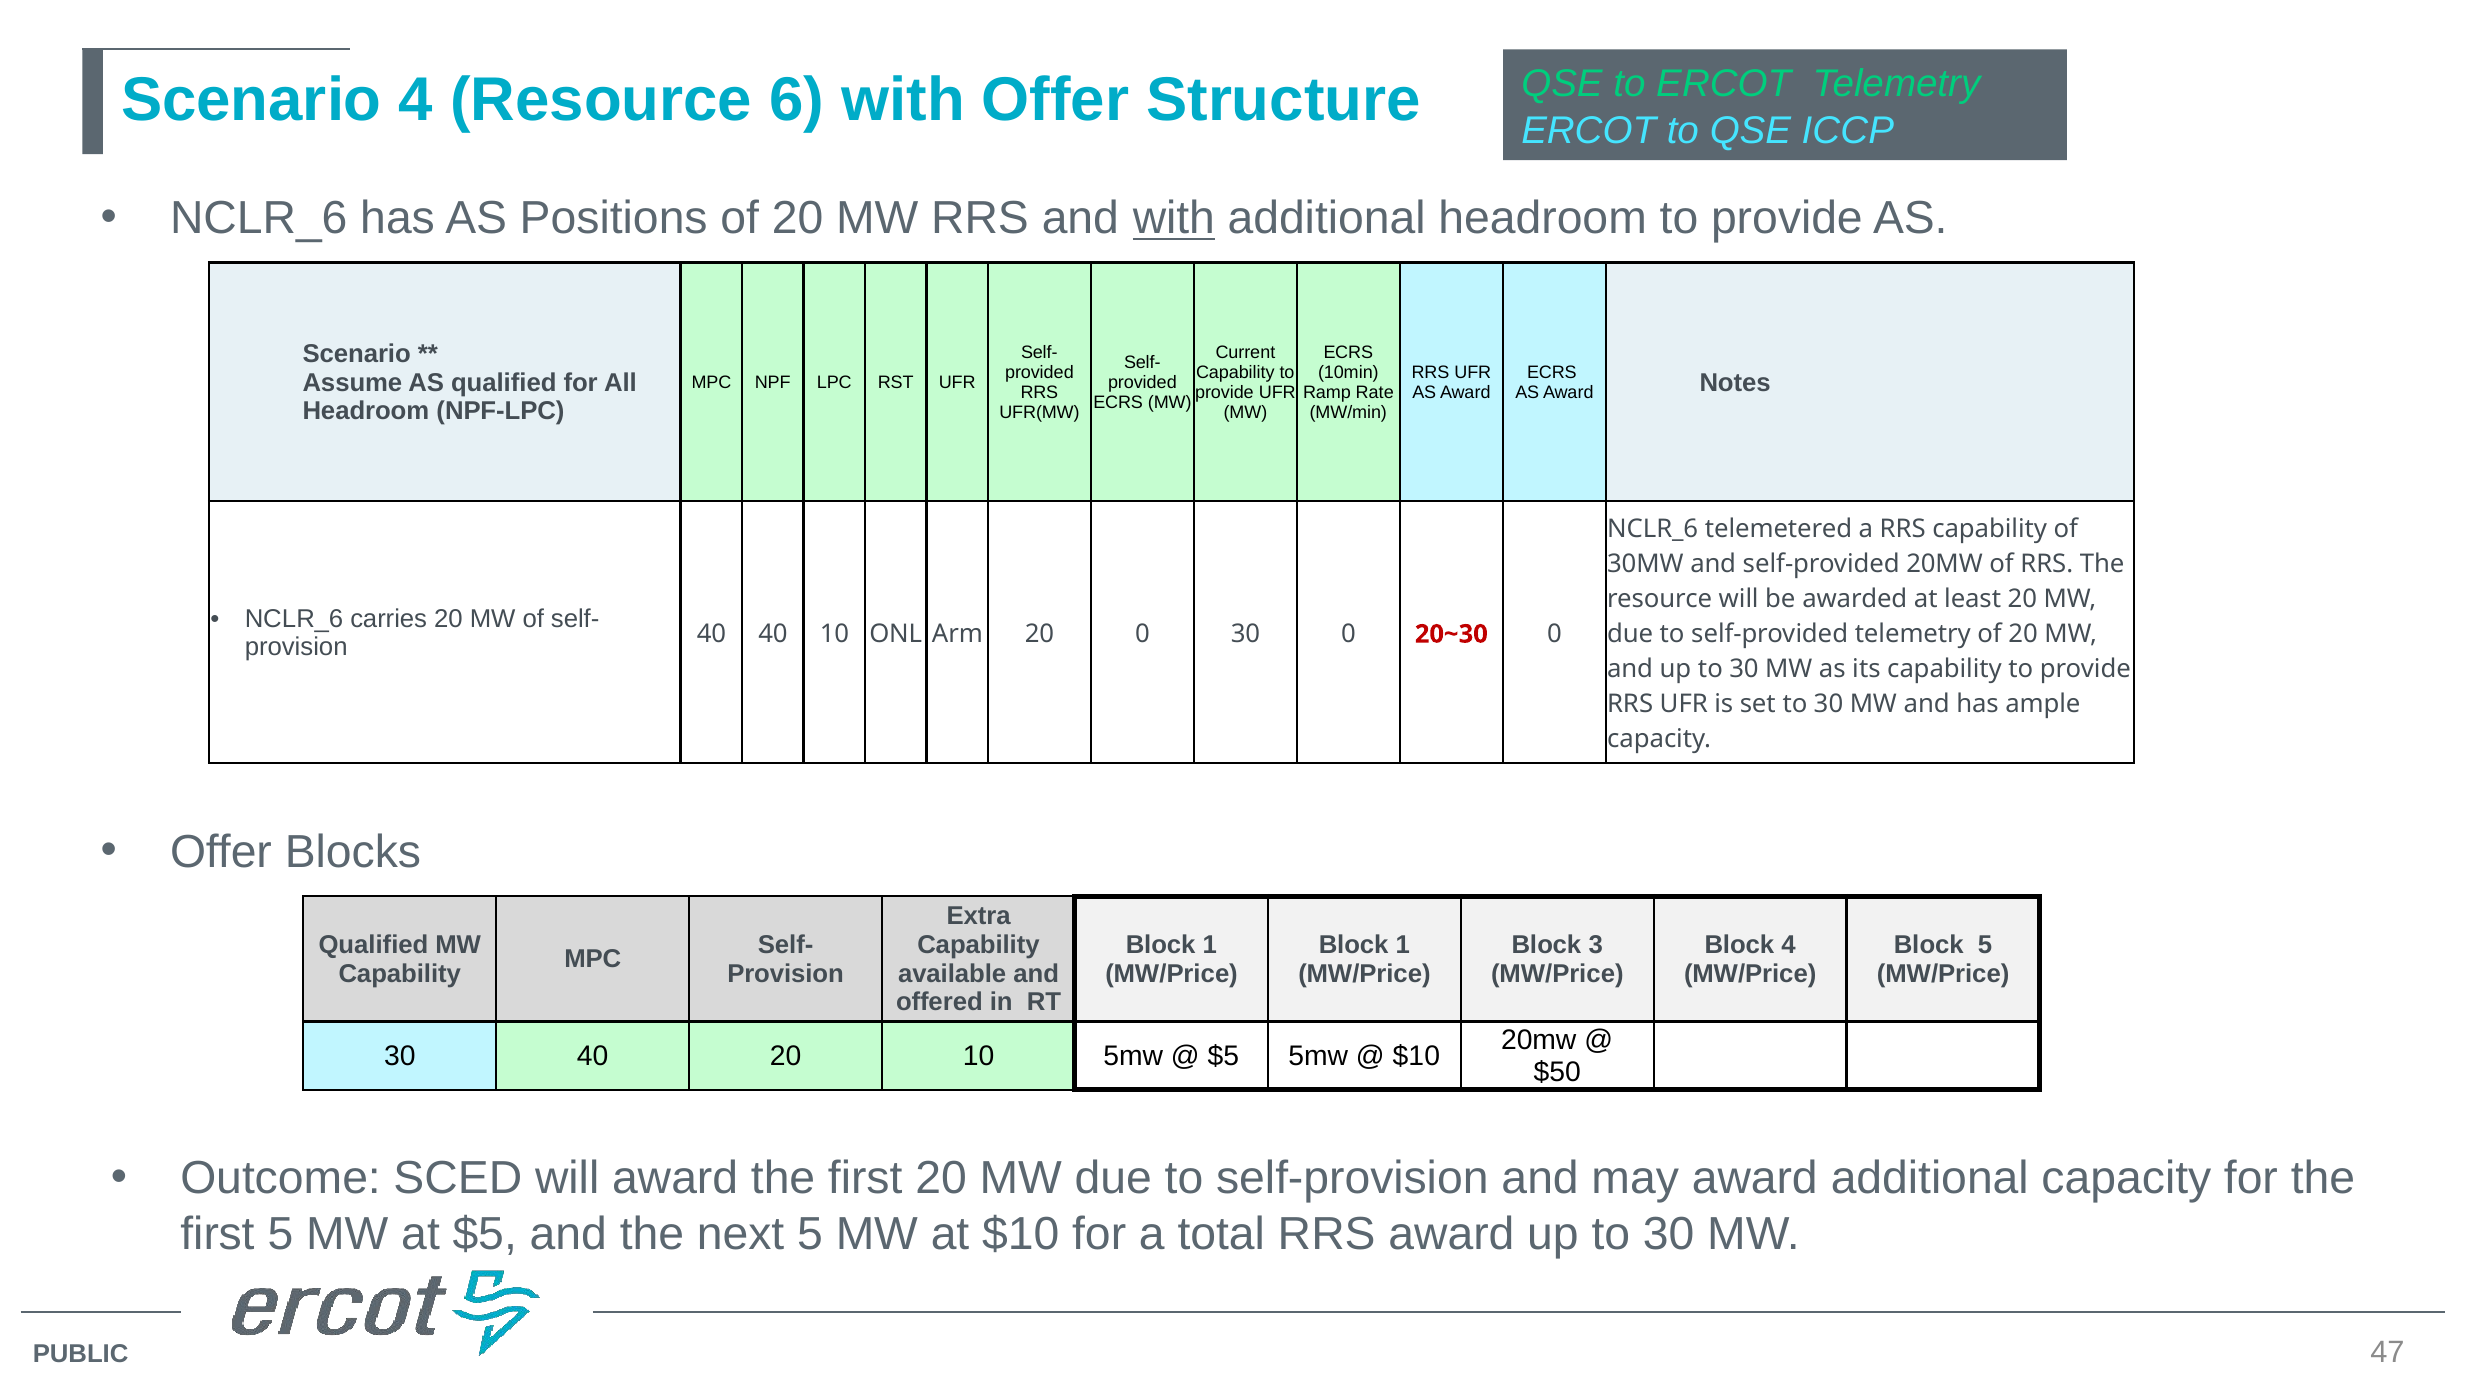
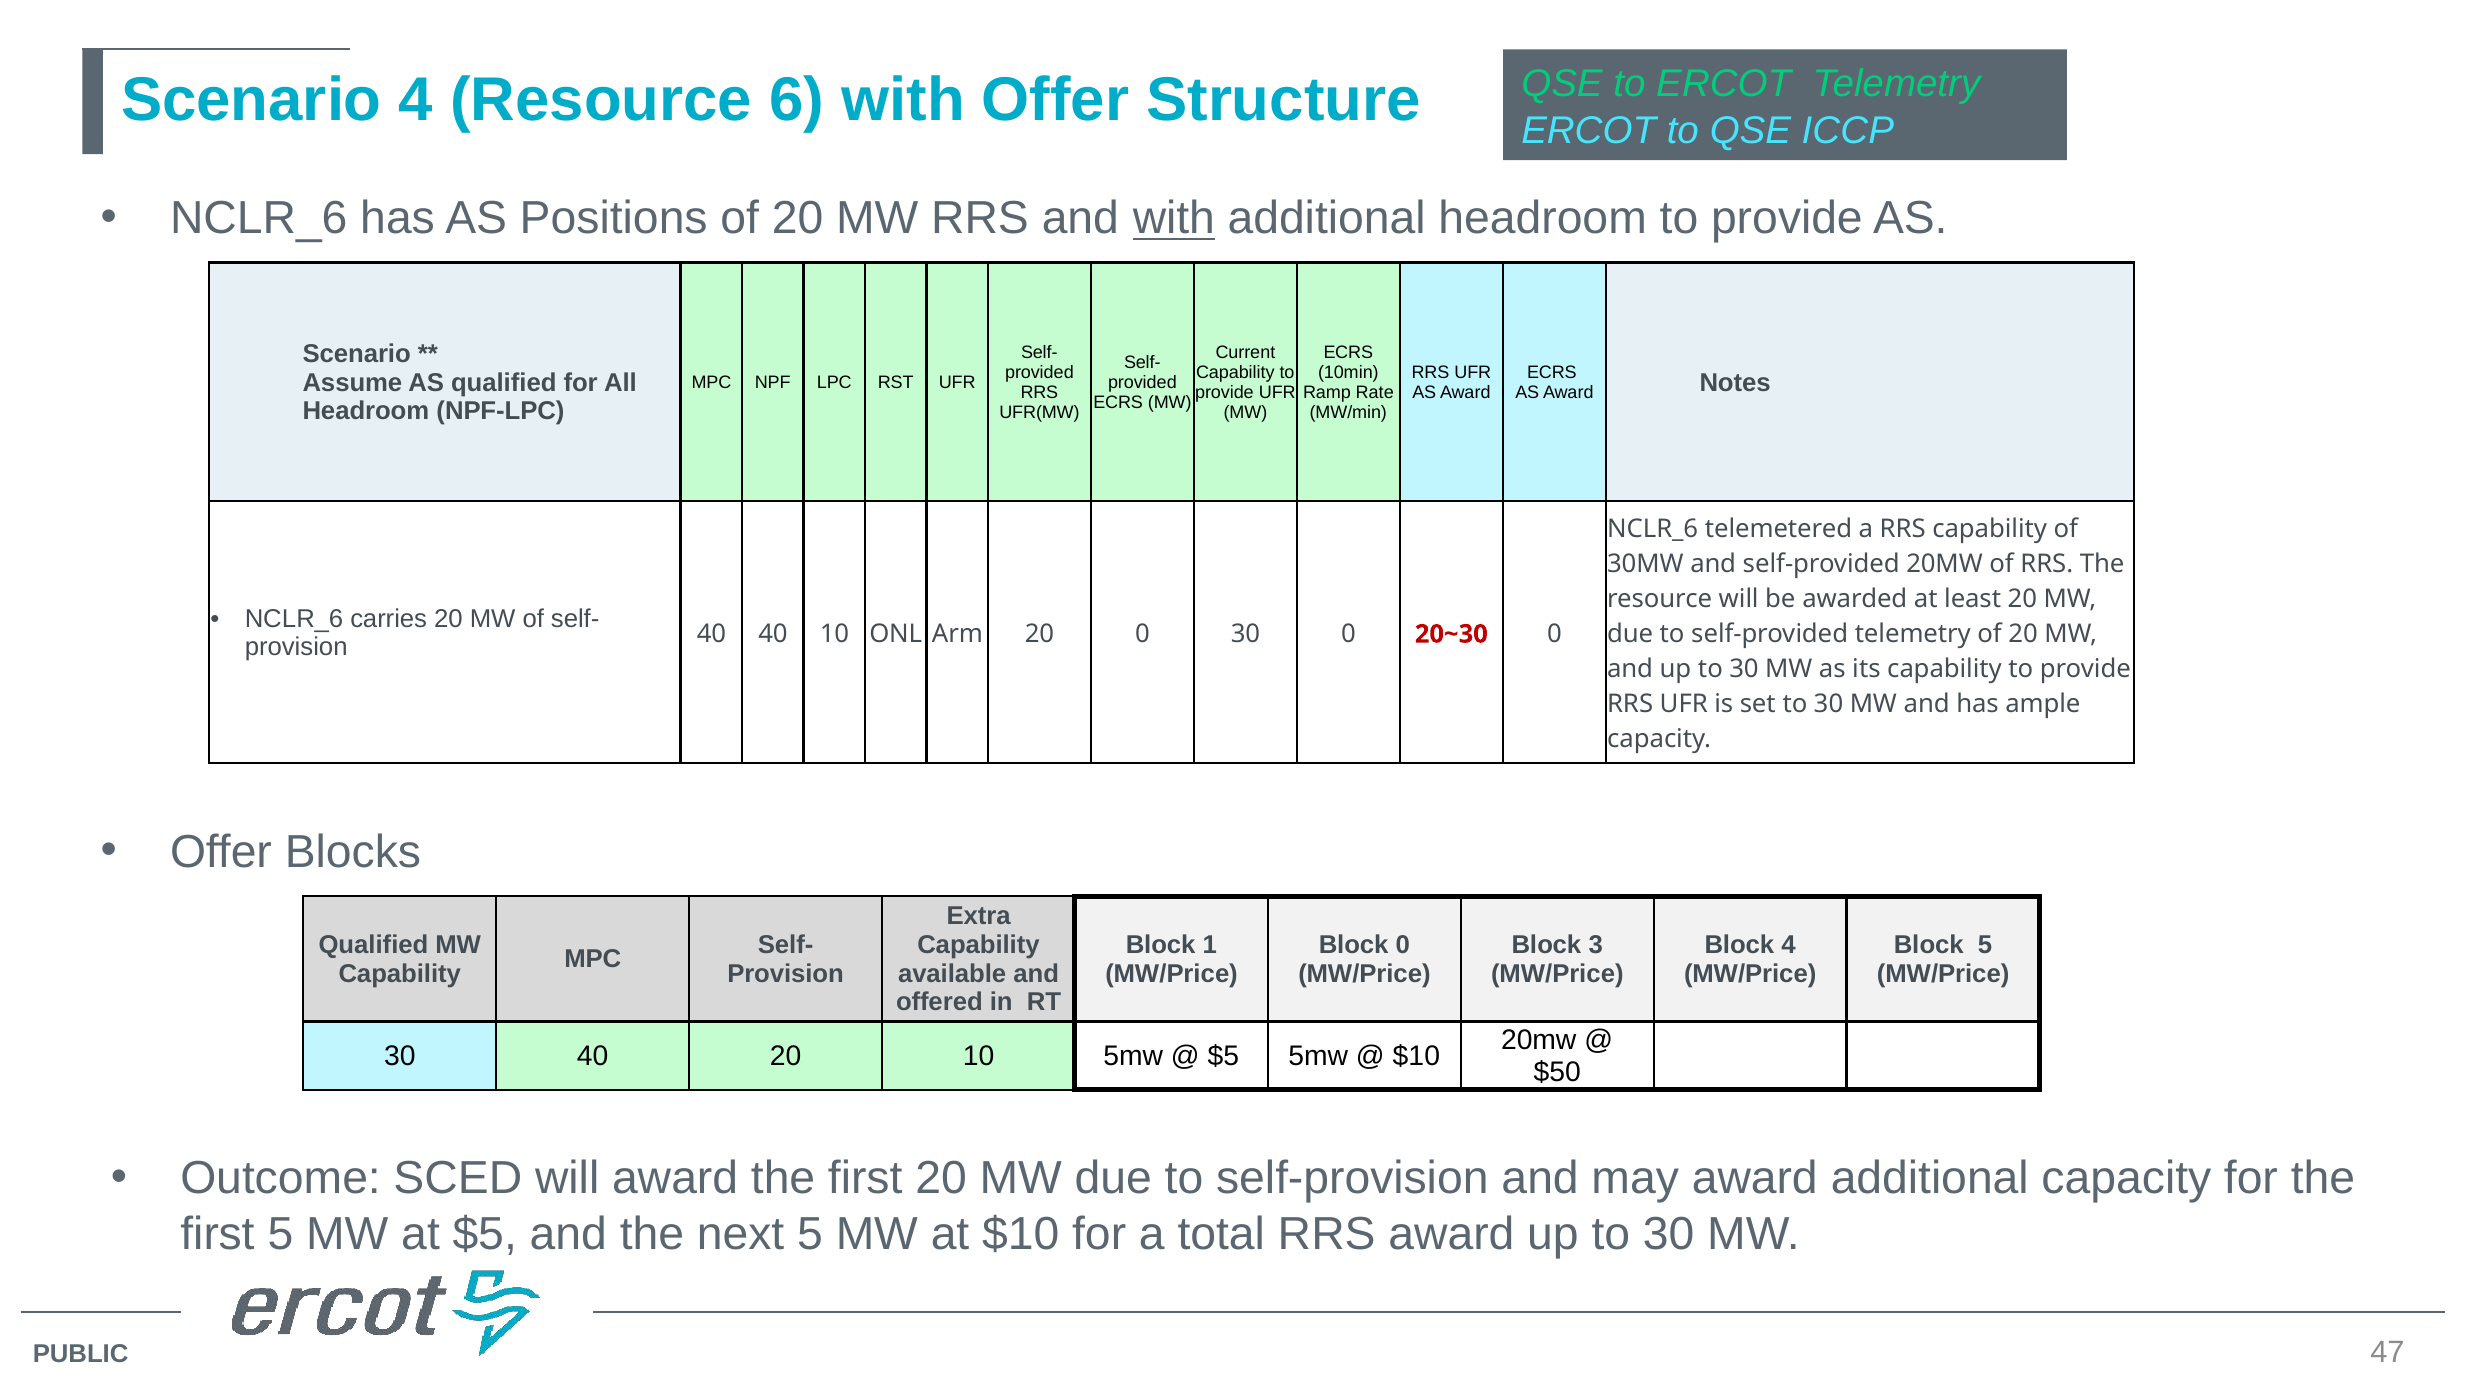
1: 1 -> 0 (1403, 945)
